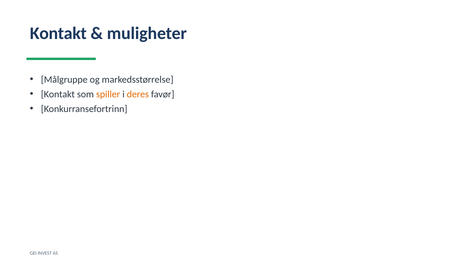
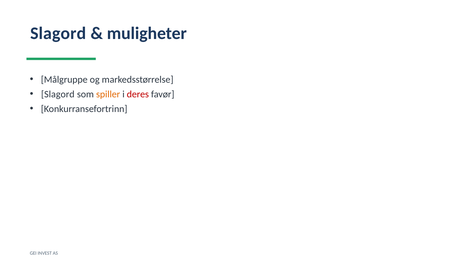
Kontakt: Kontakt -> Slagord (58, 34)
Kontakt: Kontakt -> Slagord (58, 94)
deres colour: orange -> red (138, 94)
